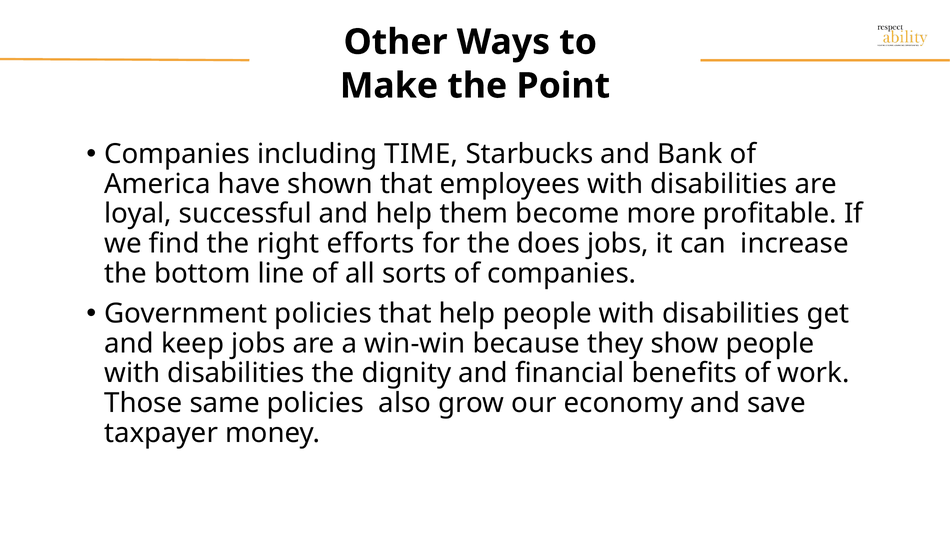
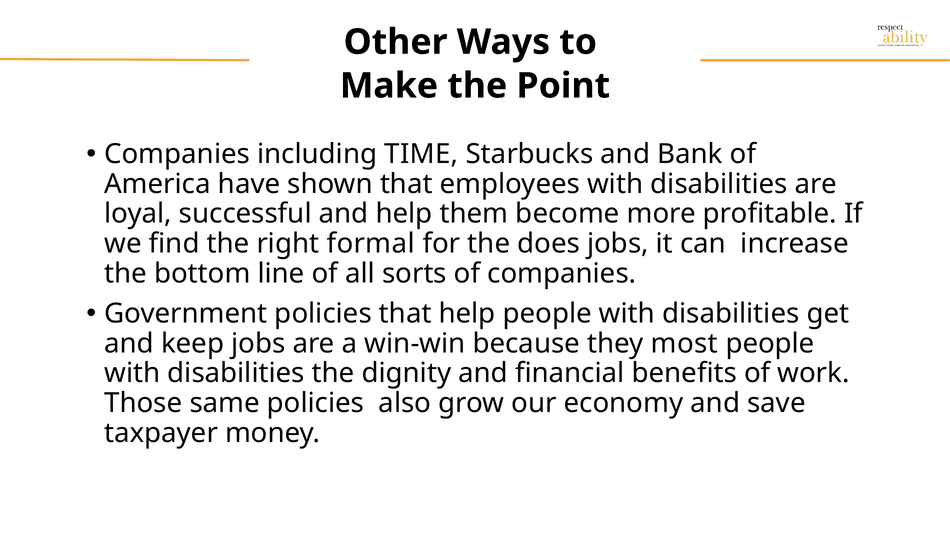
efforts: efforts -> formal (371, 244)
show: show -> most (684, 344)
